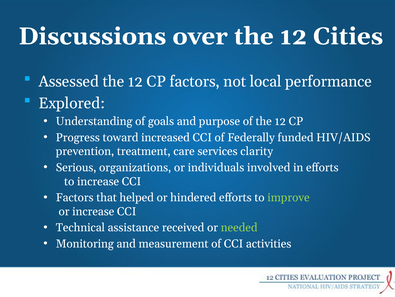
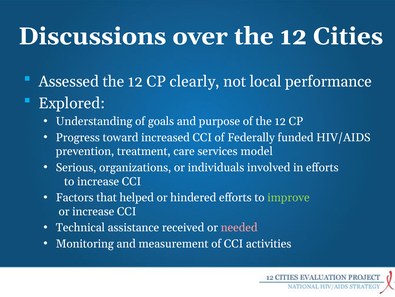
CP factors: factors -> clearly (195, 81)
clarity: clarity -> model (257, 151)
needed colour: light green -> pink (239, 227)
